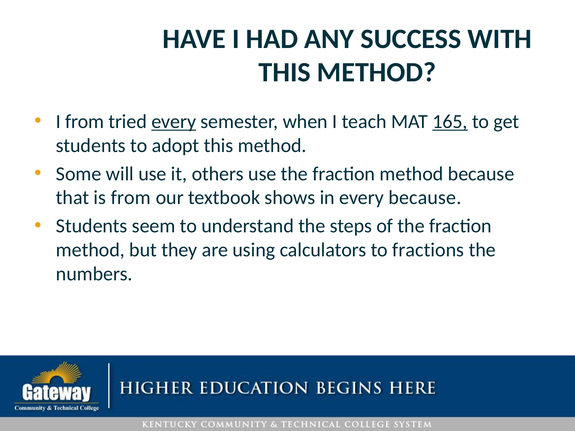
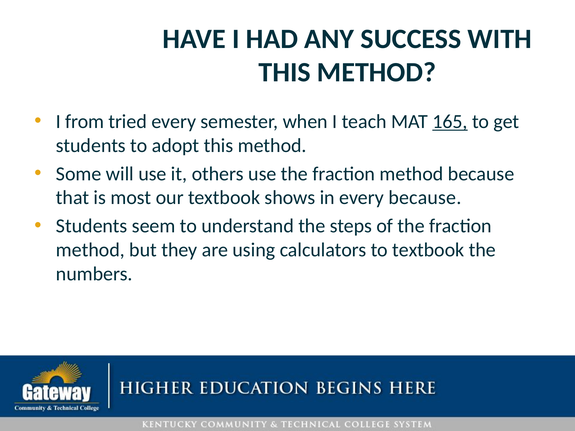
every underline: present -> none (174, 122)
is from: from -> most (131, 198)
to fractions: fractions -> textbook (428, 250)
